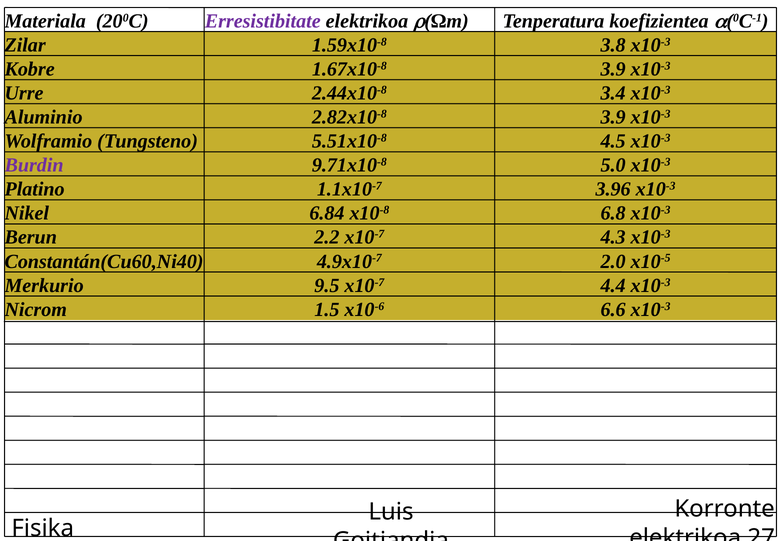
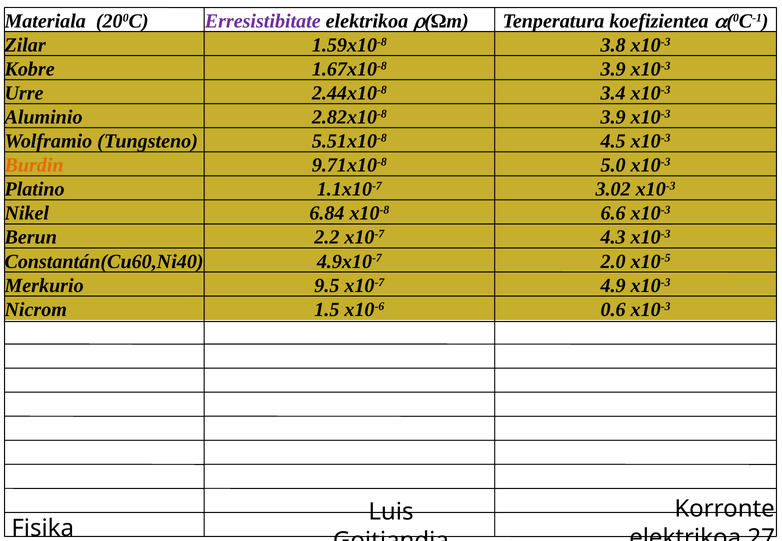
Burdin colour: purple -> orange (34, 165)
3.96: 3.96 -> 3.02 (613, 189)
6.8: 6.8 -> 6.6 (613, 213)
4.4: 4.4 -> 4.9 (613, 286)
6.6: 6.6 -> 0.6 (613, 310)
